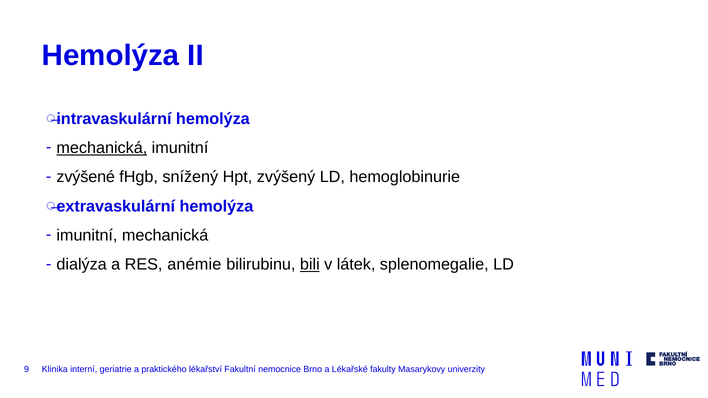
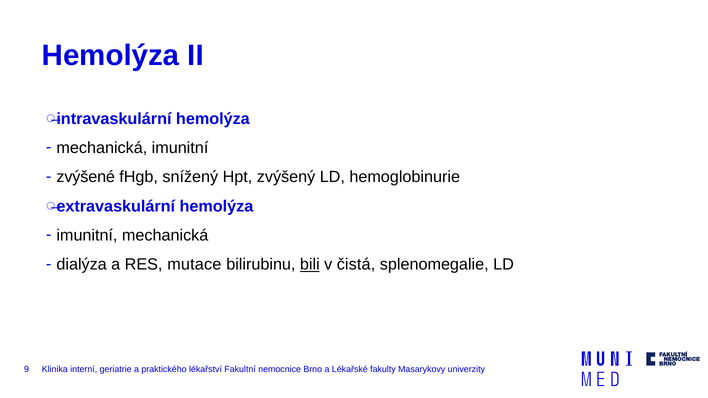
mechanická underline: present -> none (102, 148)
anémie: anémie -> mutace (194, 265)
látek: látek -> čistá (356, 265)
